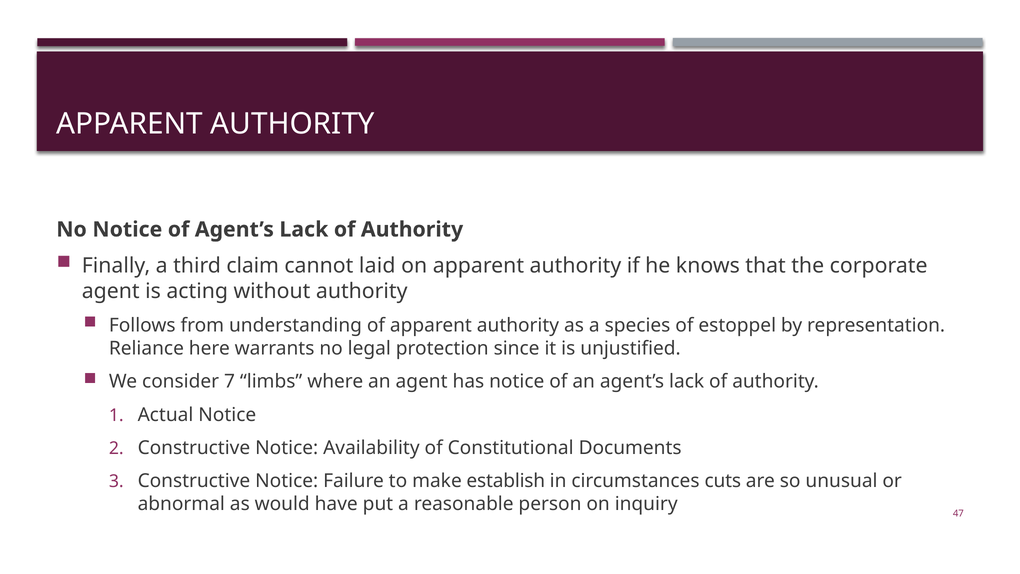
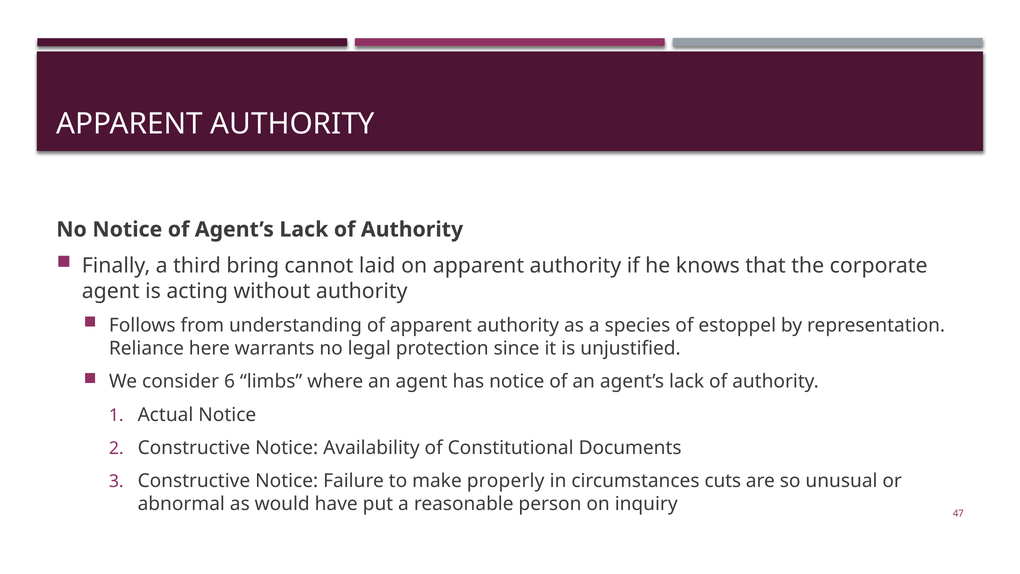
claim: claim -> bring (253, 266)
7: 7 -> 6 (229, 381)
establish: establish -> properly (506, 481)
